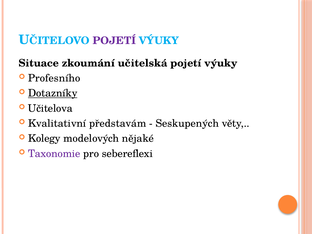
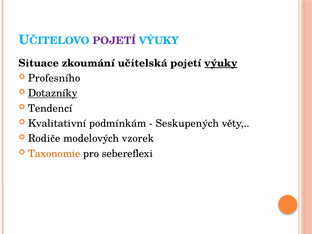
výuky underline: none -> present (221, 63)
Učitelova: Učitelova -> Tendencí (50, 108)
představám: představám -> podmínkám (118, 123)
Kolegy: Kolegy -> Rodiče (44, 139)
nějaké: nějaké -> vzorek (138, 139)
Taxonomie colour: purple -> orange (54, 154)
